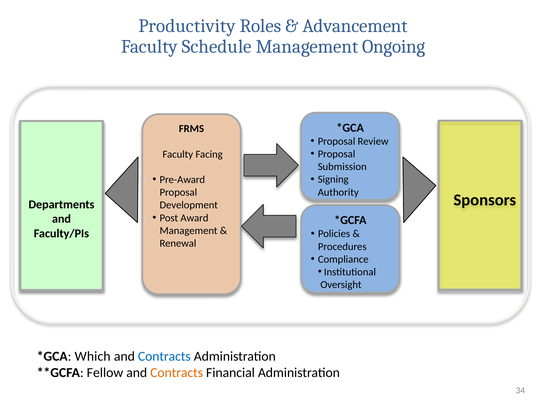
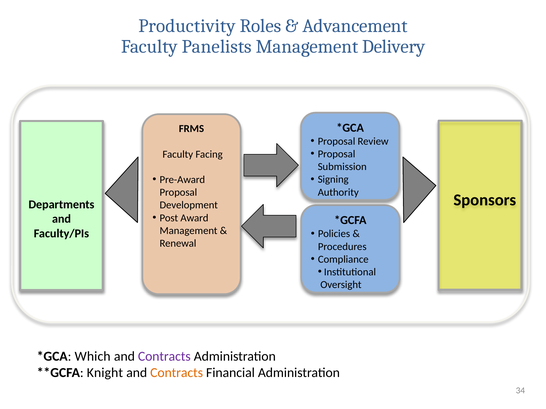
Schedule: Schedule -> Panelists (217, 46)
Ongoing: Ongoing -> Delivery (394, 46)
Contracts colour: blue -> purple (164, 357)
Fellow: Fellow -> Knight (105, 373)
